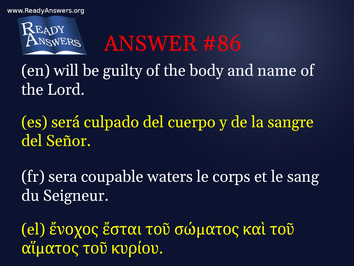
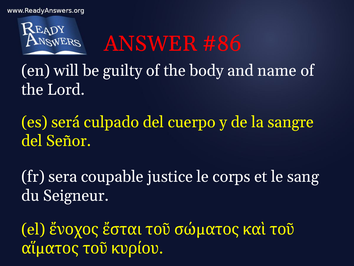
waters: waters -> justice (170, 176)
